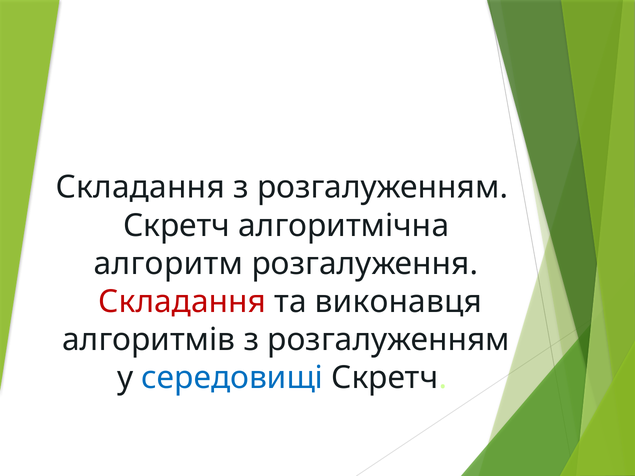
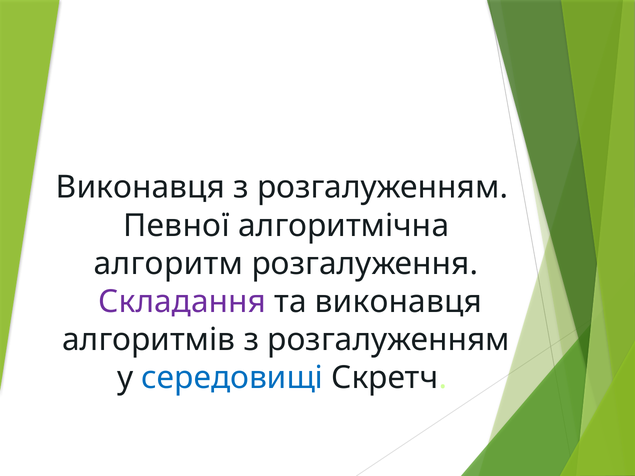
Складання: Складання -> Виконавця (140, 188)
Скретч: Скретч -> Певної (176, 226)
Складання colour: red -> purple (182, 302)
